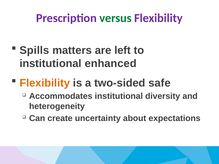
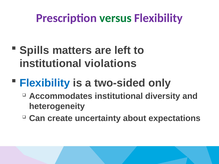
enhanced: enhanced -> violations (111, 64)
Flexibility colour: orange -> blue (45, 83)
safe: safe -> only (160, 83)
